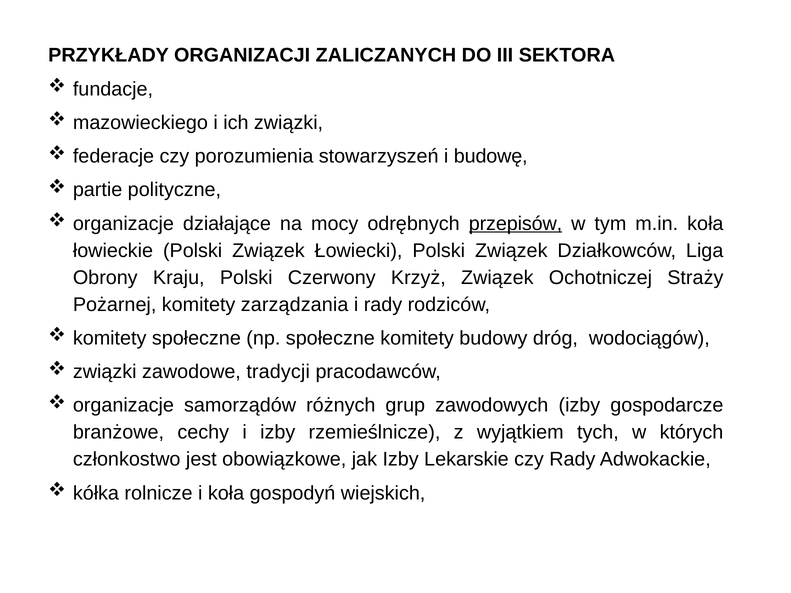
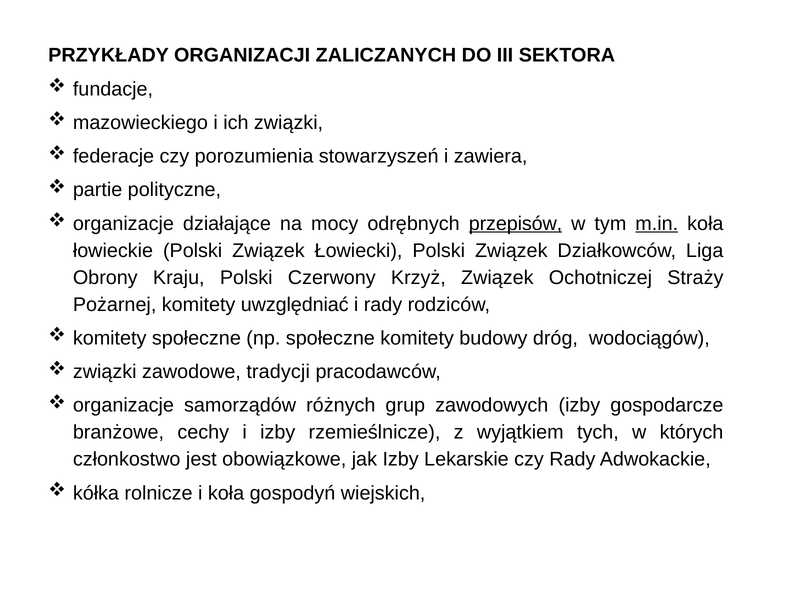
budowę: budowę -> zawiera (491, 156)
m.in underline: none -> present (657, 224)
zarządzania: zarządzania -> uwzględniać (295, 305)
